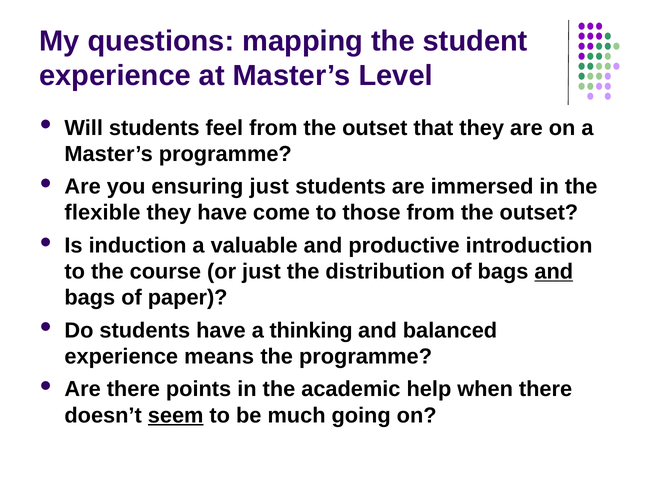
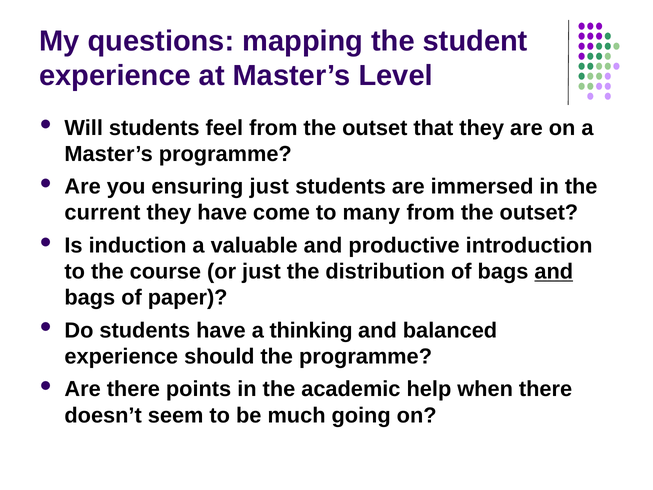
flexible: flexible -> current (102, 213)
those: those -> many (371, 213)
means: means -> should (219, 356)
seem underline: present -> none (176, 415)
